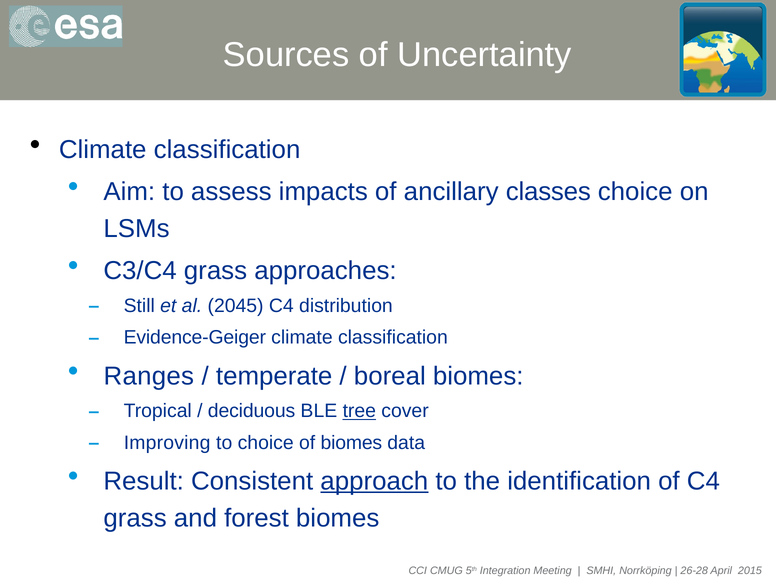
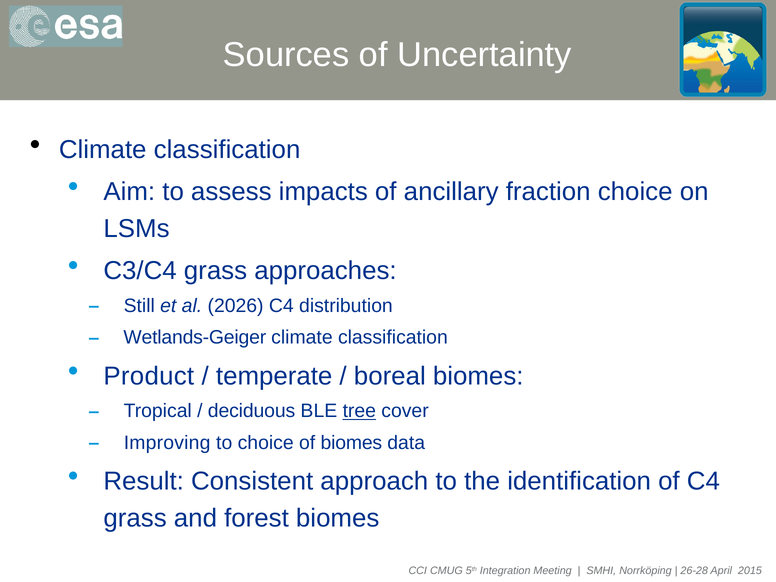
classes: classes -> fraction (548, 192)
2045: 2045 -> 2026 (236, 306)
Evidence-Geiger: Evidence-Geiger -> Wetlands-Geiger (195, 337)
Ranges: Ranges -> Product (149, 376)
approach underline: present -> none (374, 481)
